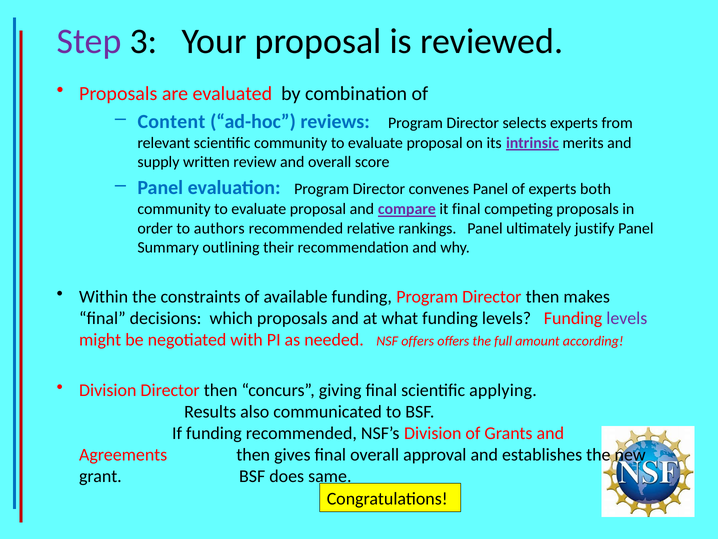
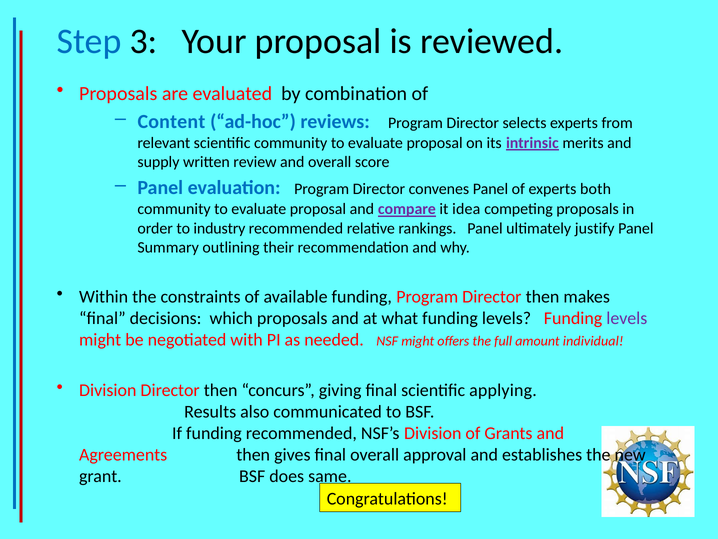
Step colour: purple -> blue (89, 41)
it final: final -> idea (466, 209)
authors: authors -> industry (219, 228)
NSF offers: offers -> might (418, 341)
according: according -> individual (593, 341)
